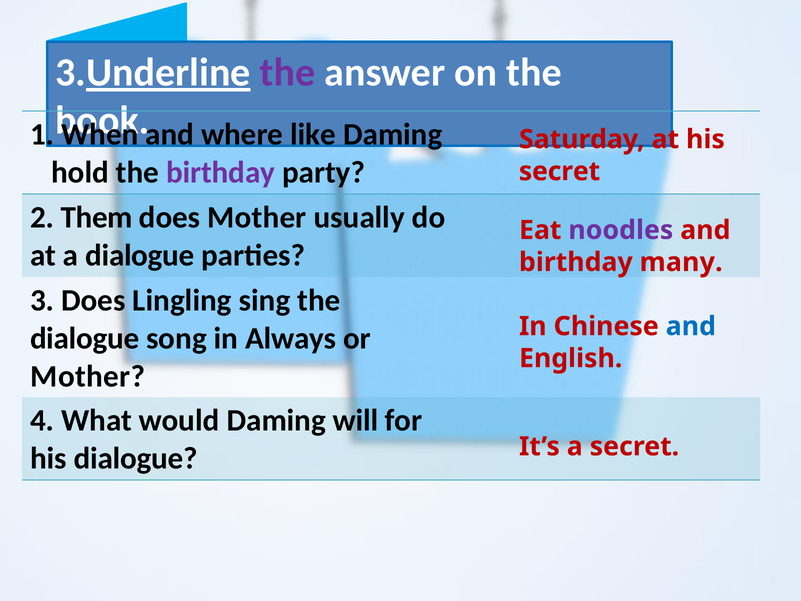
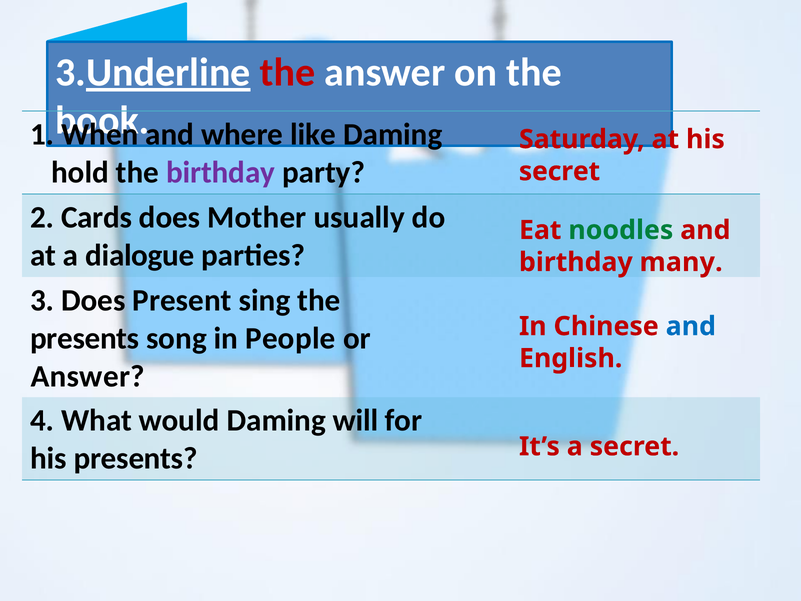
the colour: purple -> red (288, 72)
Them: Them -> Cards (97, 217)
noodles colour: purple -> green (621, 230)
Lingling: Lingling -> Present (182, 300)
dialogue: dialogue -> presents (85, 338)
Always: Always -> People (290, 338)
Mother: Mother -> Answer (88, 376)
his dialogue: dialogue -> presents (136, 458)
